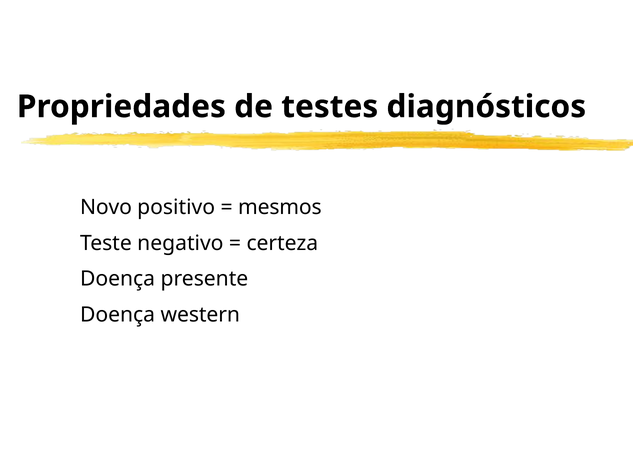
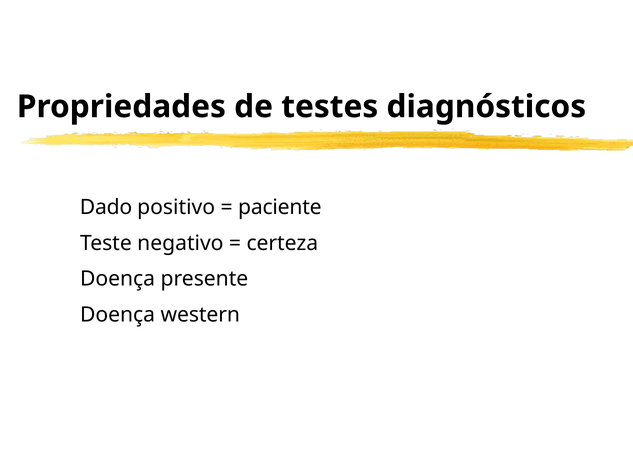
Novo: Novo -> Dado (106, 207)
mesmos: mesmos -> paciente (280, 207)
